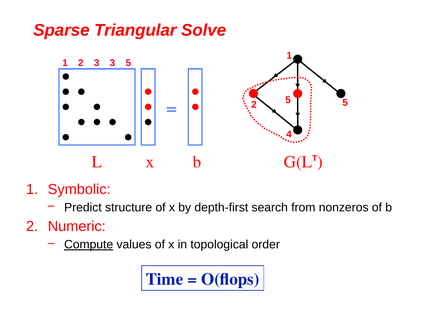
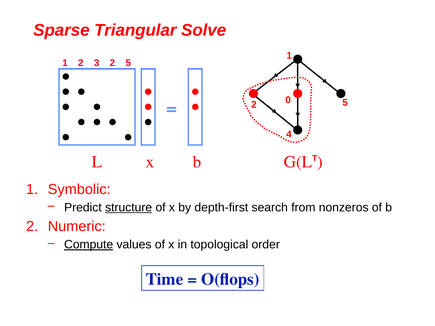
3 3: 3 -> 2 (112, 63)
2 5: 5 -> 0 (288, 100)
structure underline: none -> present (129, 208)
